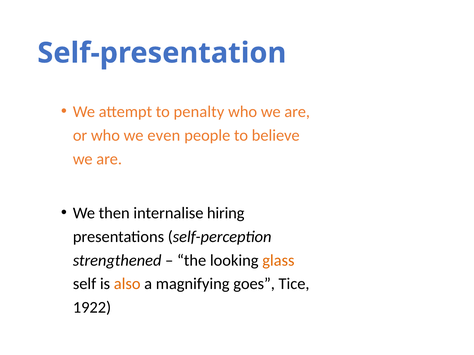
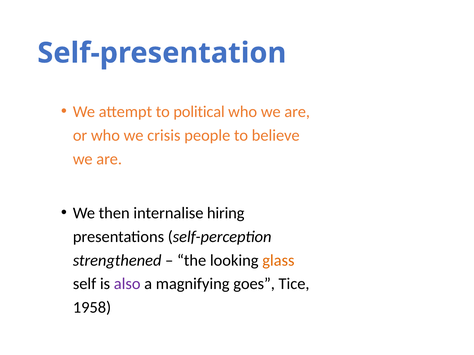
penalty: penalty -> political (199, 112)
even: even -> crisis (164, 136)
also colour: orange -> purple (127, 284)
1922: 1922 -> 1958 (92, 308)
